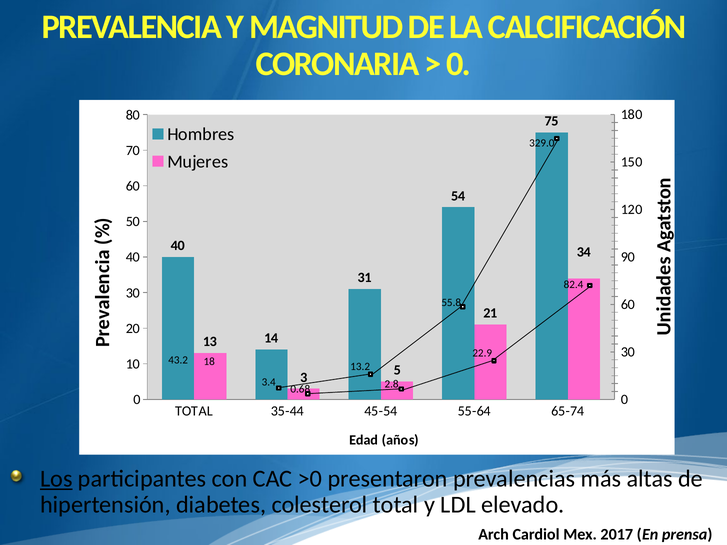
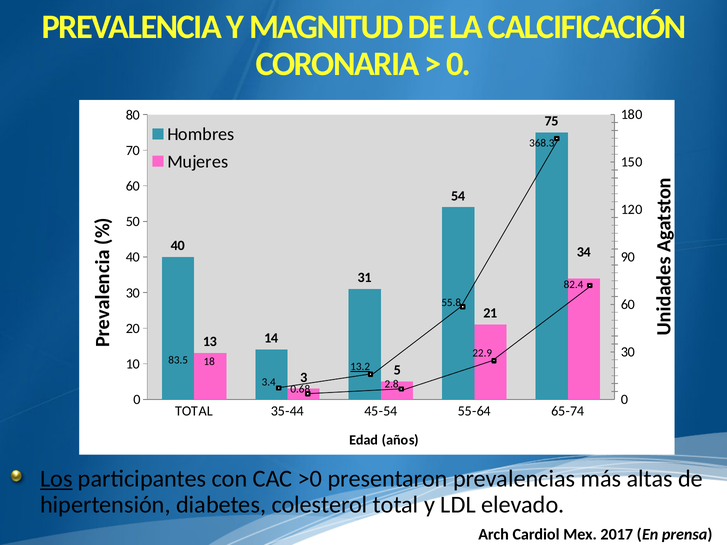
329.0: 329.0 -> 368.3 (542, 143)
43.2: 43.2 -> 83.5 (178, 360)
13.2 underline: none -> present (360, 367)
